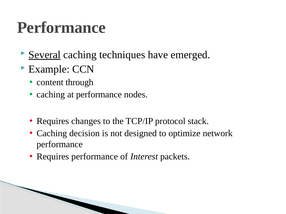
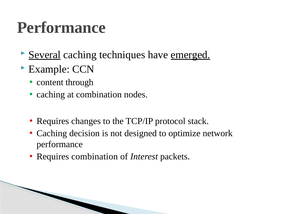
emerged underline: none -> present (190, 55)
at performance: performance -> combination (99, 95)
Requires performance: performance -> combination (95, 157)
